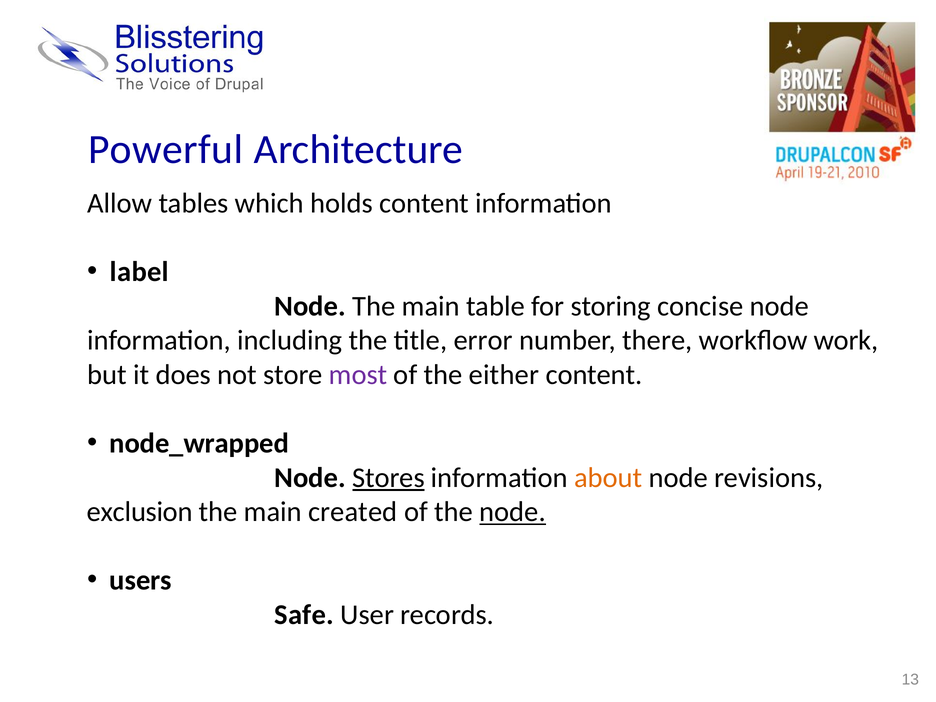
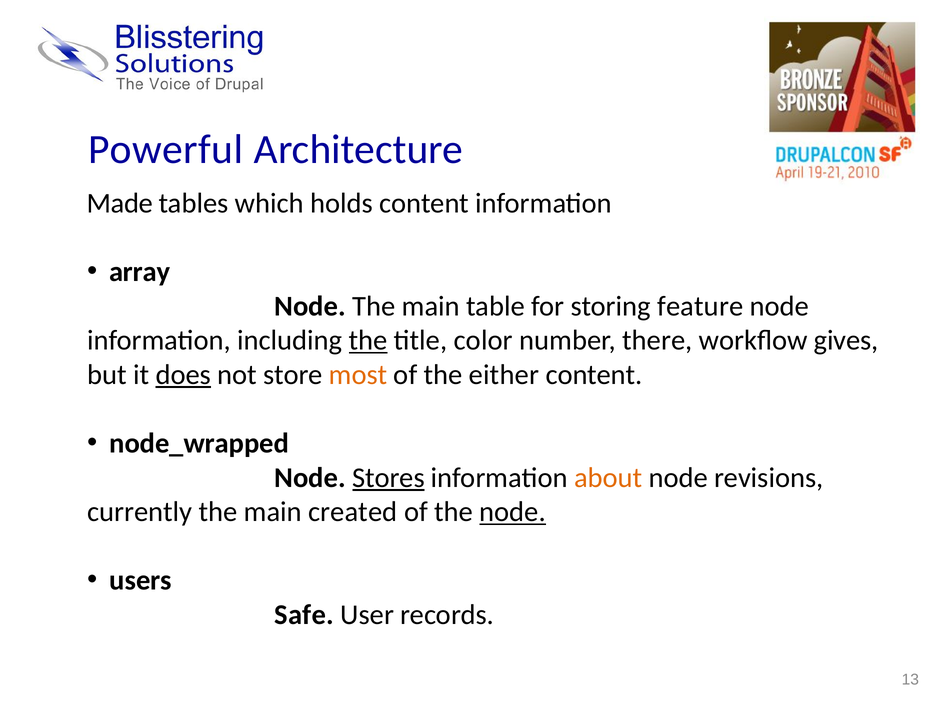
Allow: Allow -> Made (120, 203)
label: label -> array (140, 272)
concise: concise -> feature (700, 306)
the underline: none -> present (368, 340)
error: error -> color (483, 340)
work: work -> gives (846, 340)
does underline: none -> present (183, 375)
most colour: purple -> orange (358, 375)
exclusion: exclusion -> currently (140, 512)
